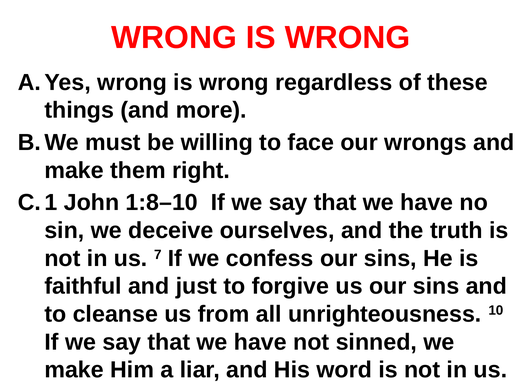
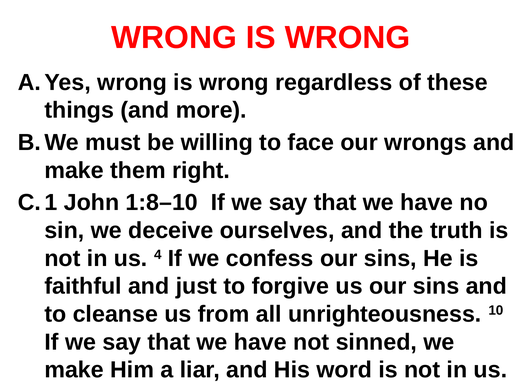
7: 7 -> 4 (158, 254)
